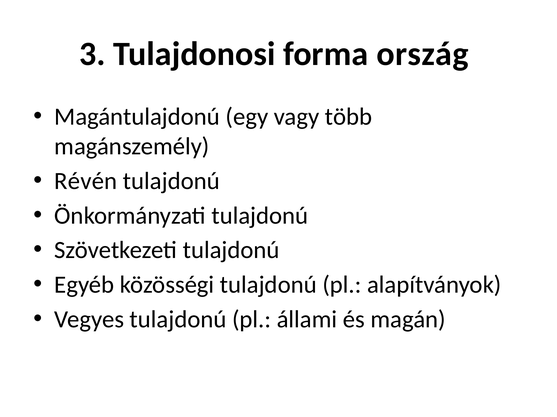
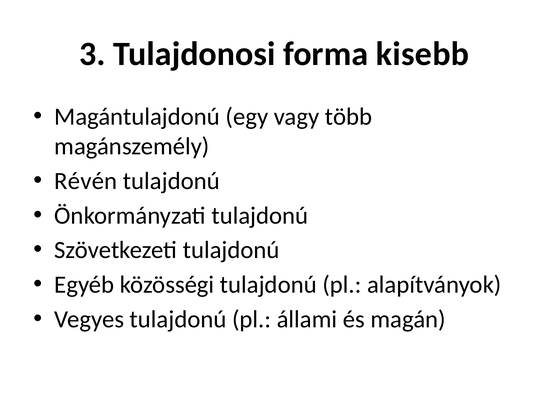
ország: ország -> kisebb (423, 54)
